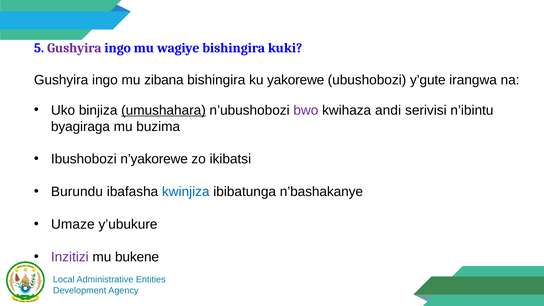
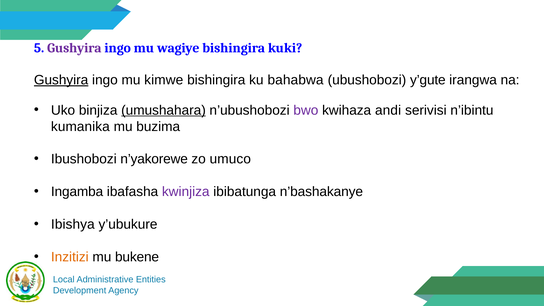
Gushyira underline: none -> present (61, 80)
zibana: zibana -> kimwe (164, 80)
yakorewe: yakorewe -> bahabwa (296, 80)
byagiraga: byagiraga -> kumanika (80, 127)
ikibatsi: ikibatsi -> umuco (230, 159)
Burundu: Burundu -> Ingamba (77, 192)
kwinjiza colour: blue -> purple (186, 192)
Umaze: Umaze -> Ibishya (73, 224)
Inzitizi colour: purple -> orange (70, 257)
